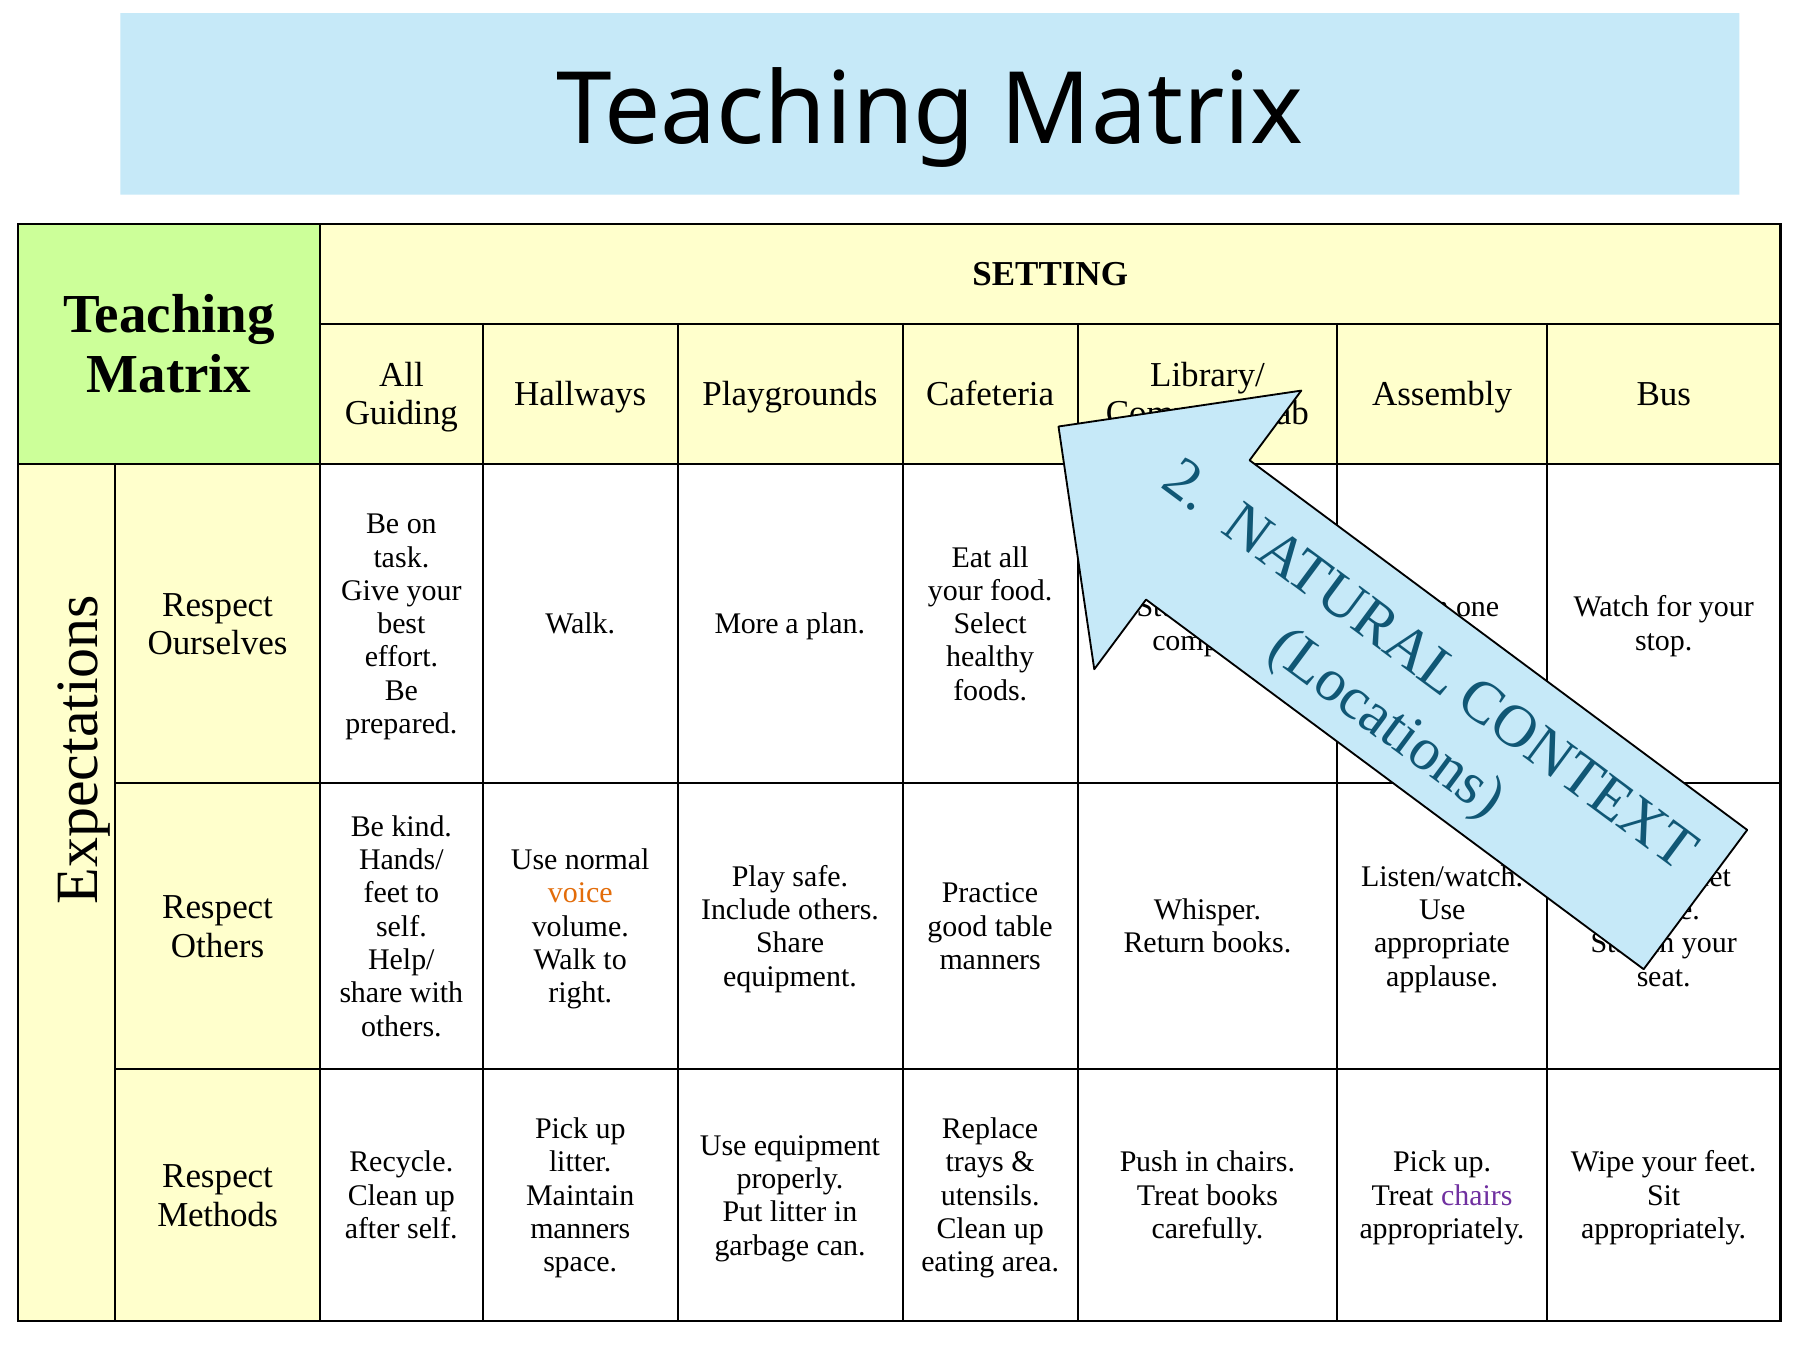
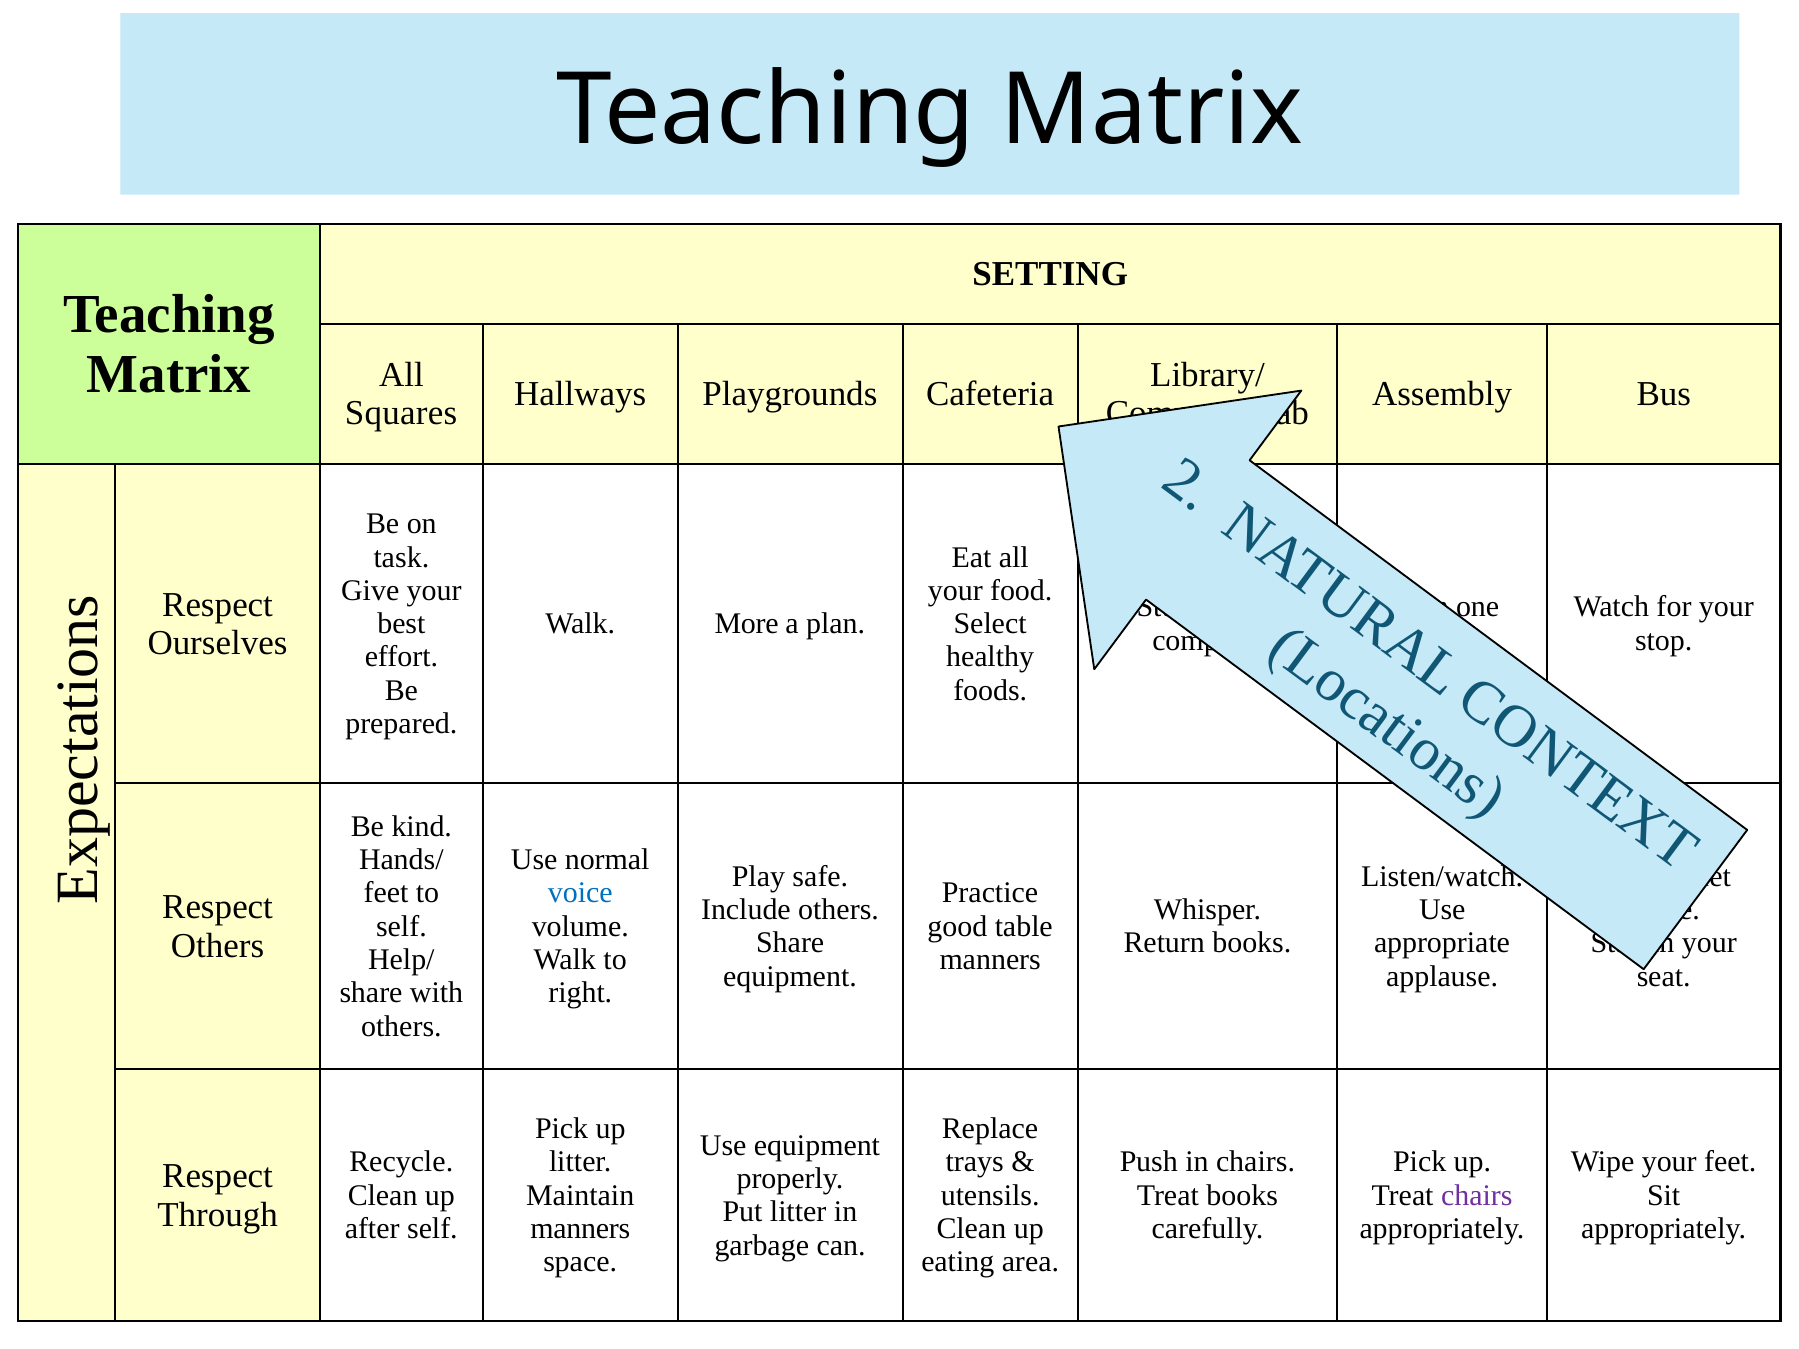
Guiding: Guiding -> Squares (401, 413)
voice colour: orange -> blue (580, 893)
Methods: Methods -> Through (218, 1215)
